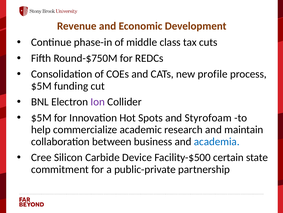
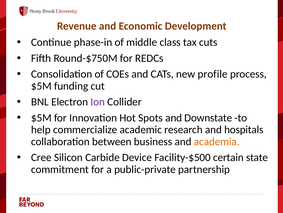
Styrofoam: Styrofoam -> Downstate (208, 117)
maintain: maintain -> hospitals (244, 129)
academia colour: blue -> orange (217, 141)
